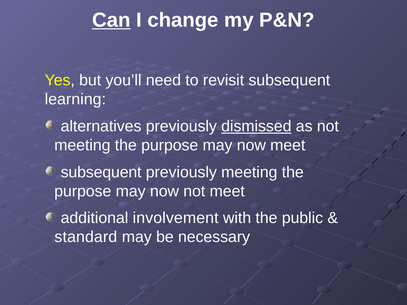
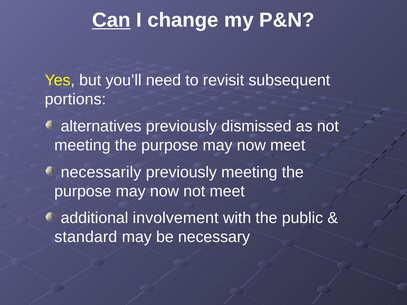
learning: learning -> portions (75, 99)
dismissed underline: present -> none (256, 126)
subsequent: subsequent -> necessarily (101, 172)
